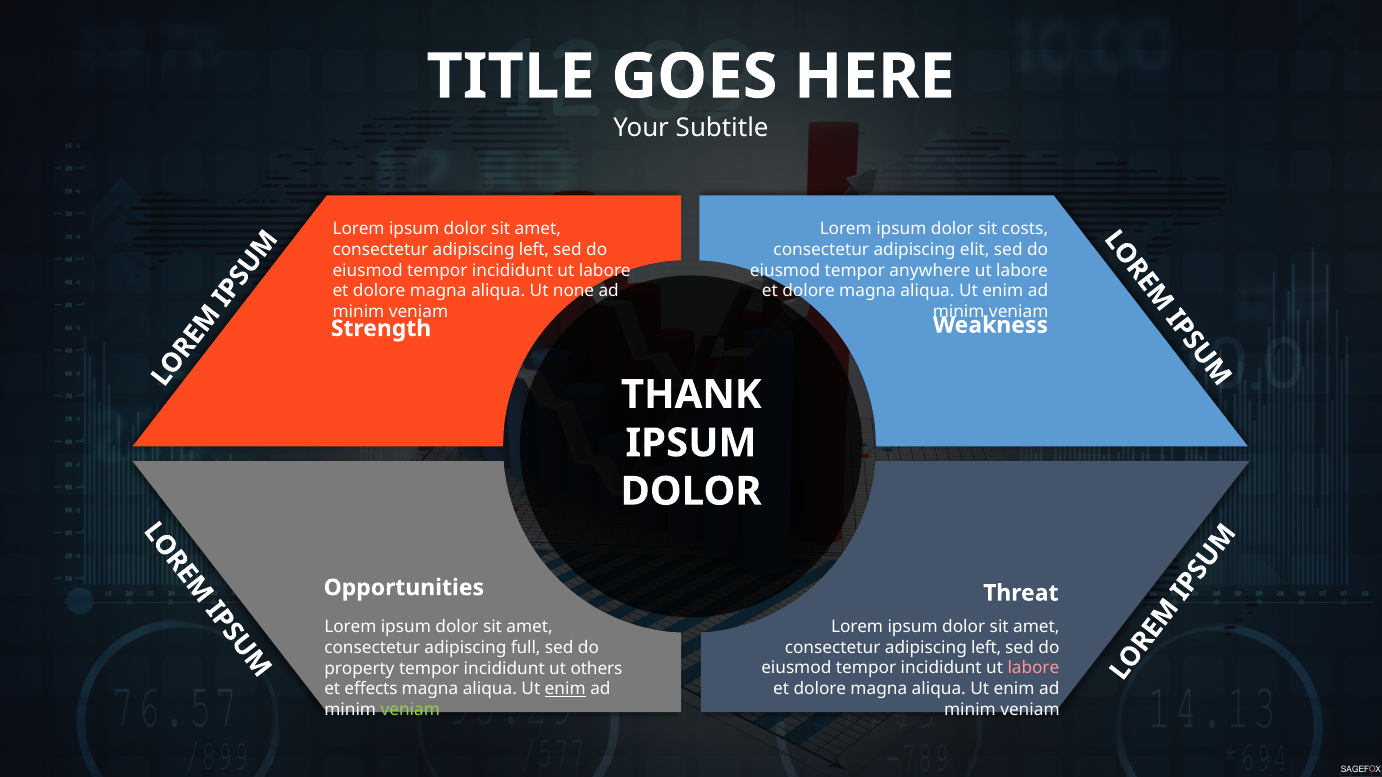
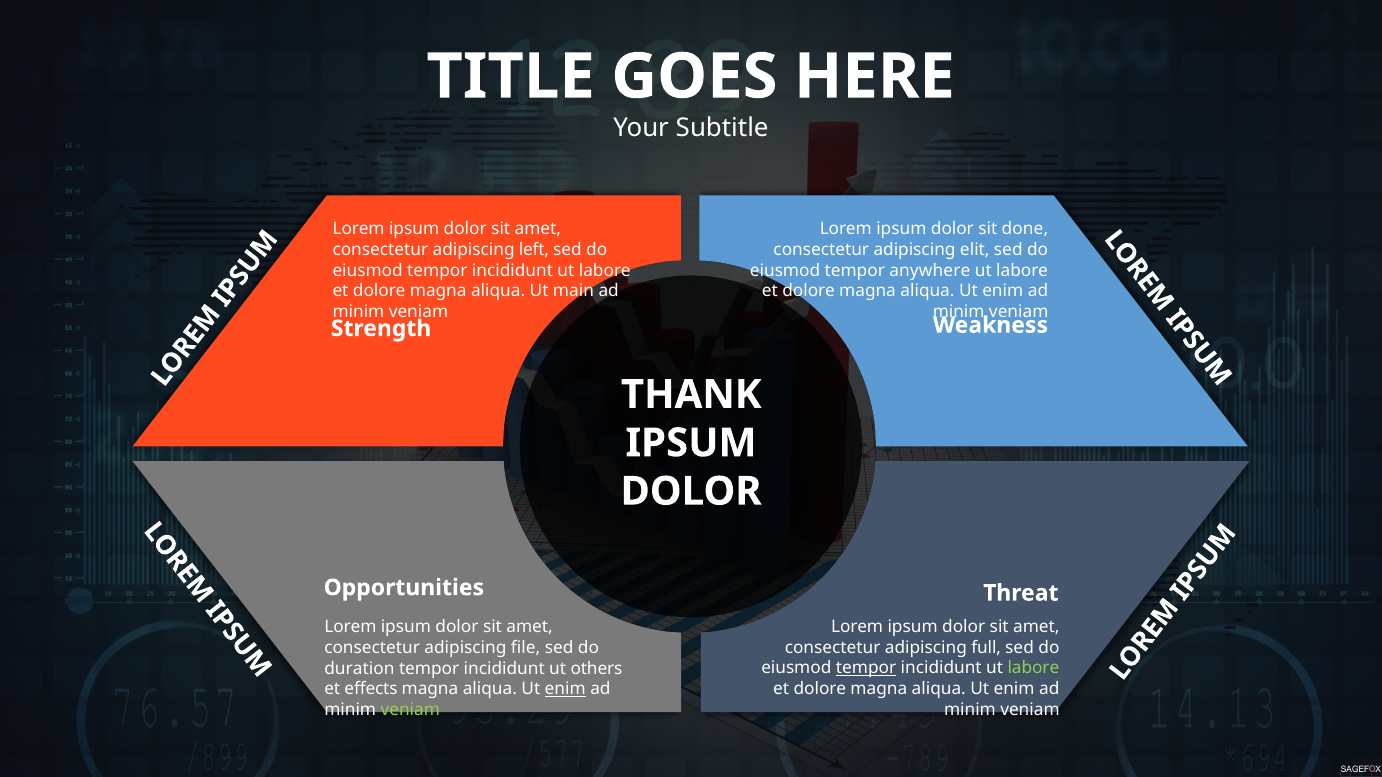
costs: costs -> done (1025, 229)
none: none -> main (573, 291)
left: left -> full (986, 648)
full: full -> file (526, 648)
tempor underline: none -> present (866, 668)
labore colour: pink -> light green (1033, 668)
property: property -> duration (359, 669)
